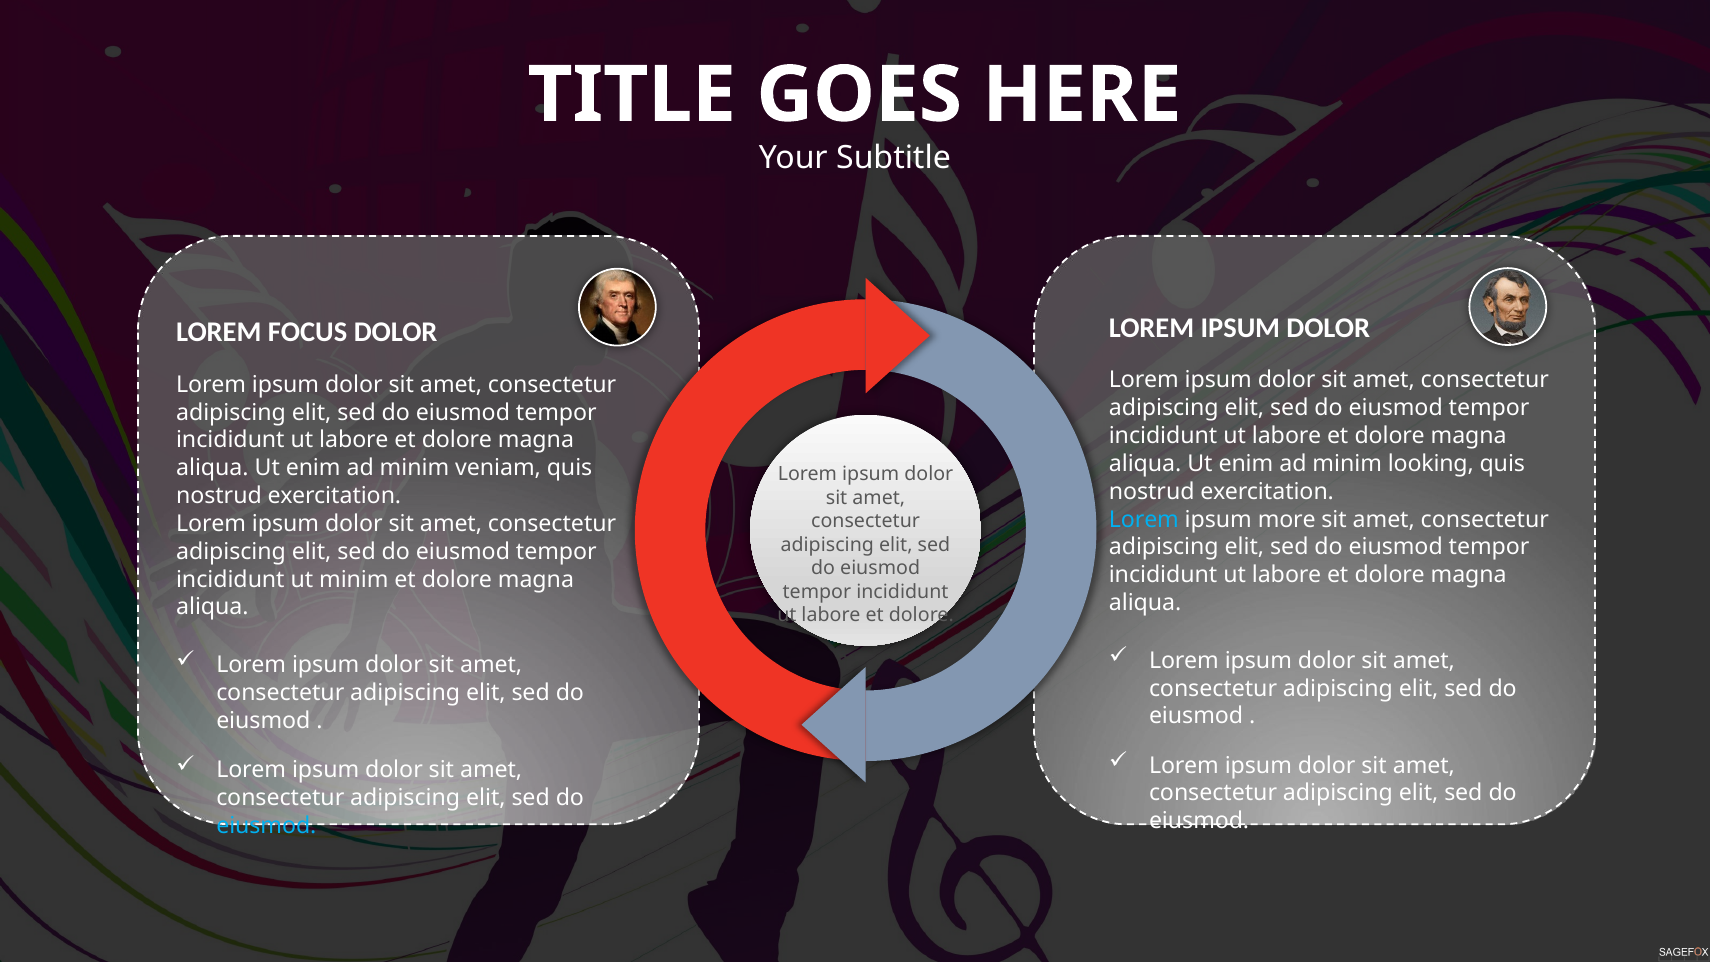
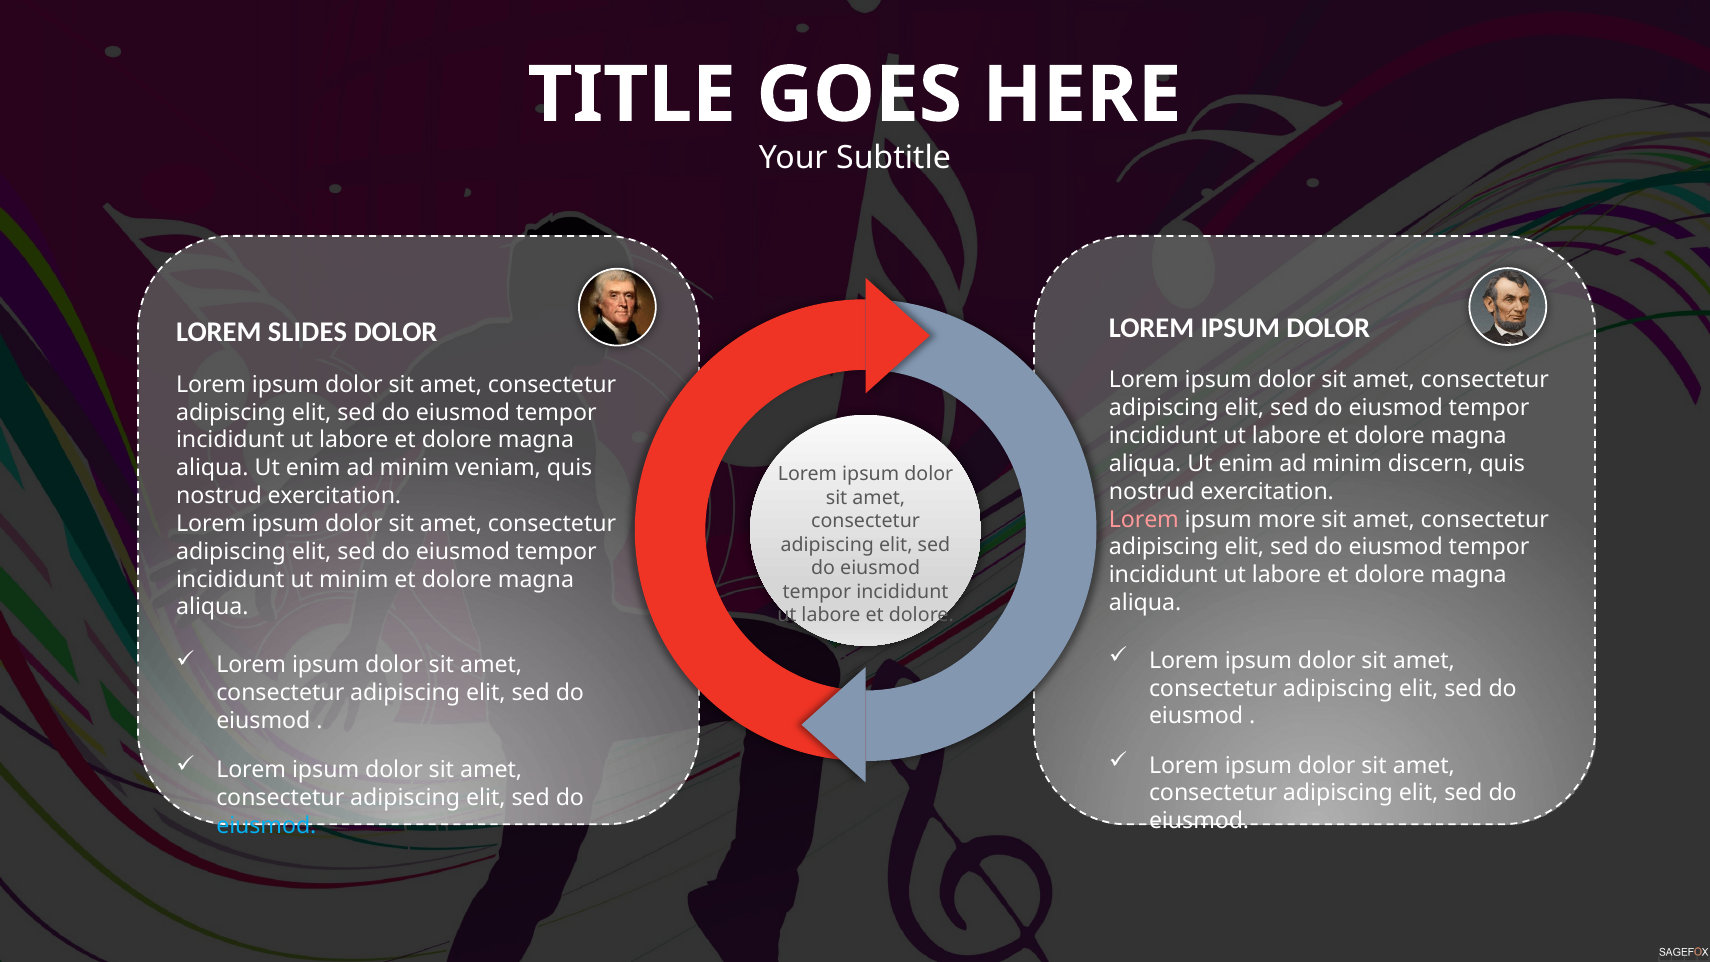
FOCUS: FOCUS -> SLIDES (307, 333)
looking: looking -> discern (1431, 464)
Lorem colour: light blue -> pink (1144, 519)
